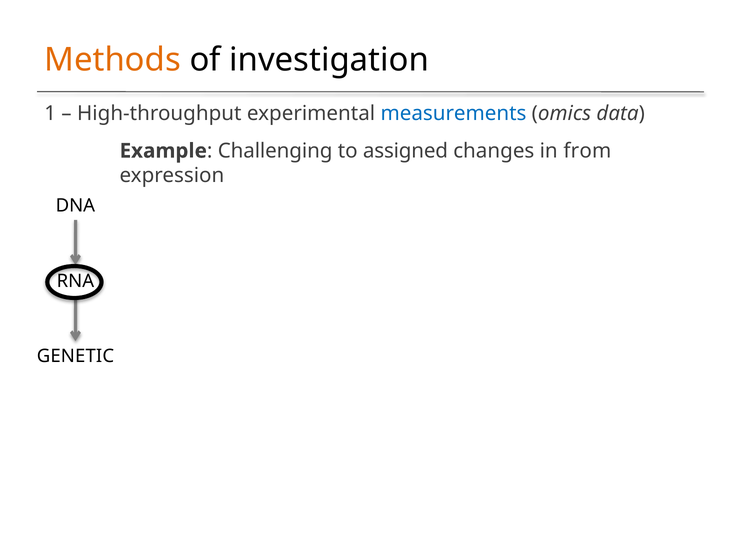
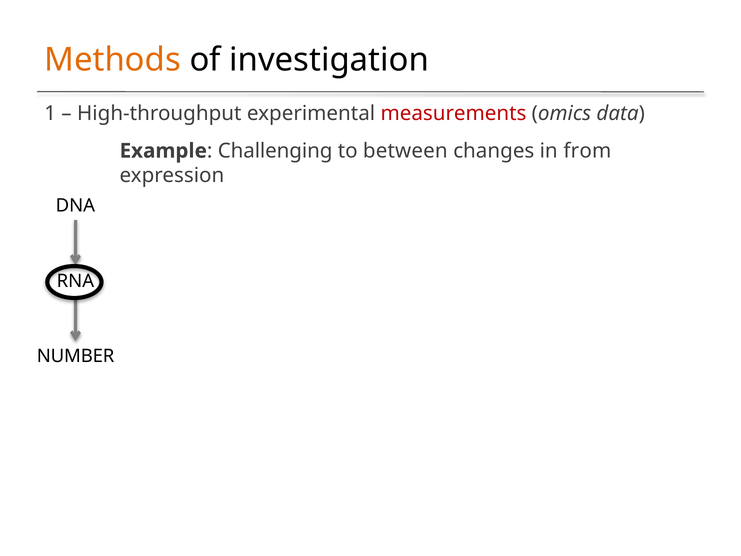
measurements colour: blue -> red (453, 113)
assigned: assigned -> between (405, 151)
GENETIC: GENETIC -> NUMBER (76, 356)
